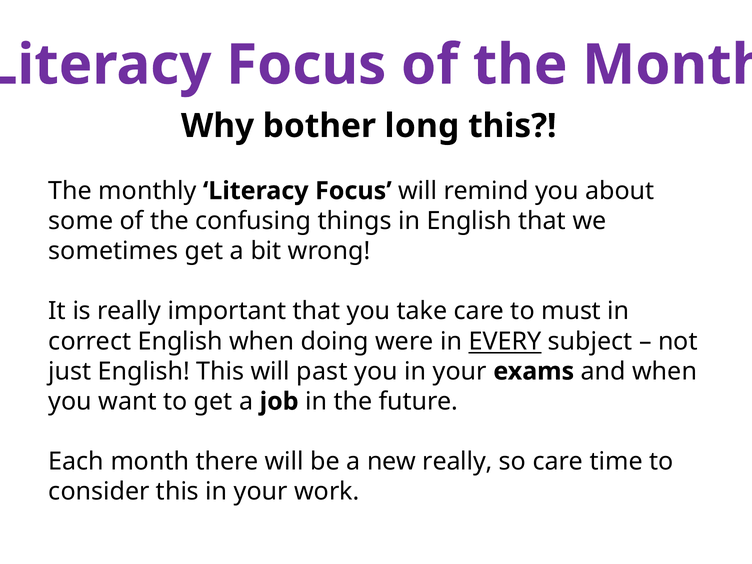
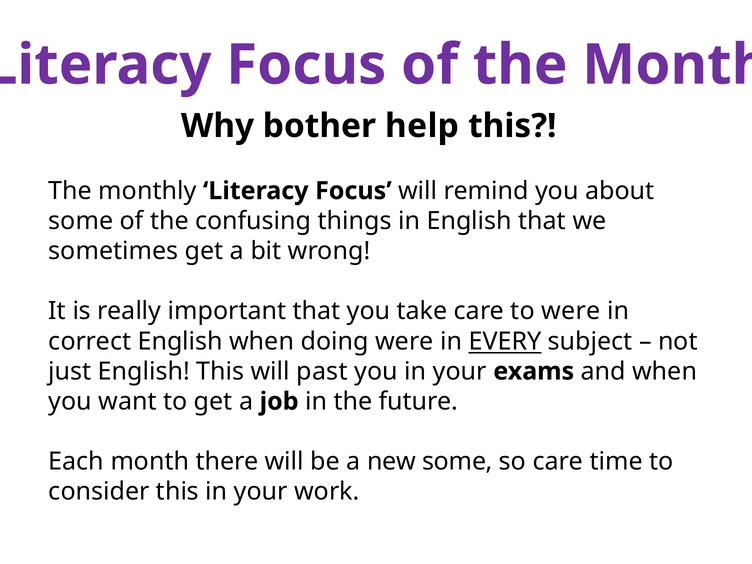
long: long -> help (422, 126)
to must: must -> were (571, 311)
new really: really -> some (457, 462)
